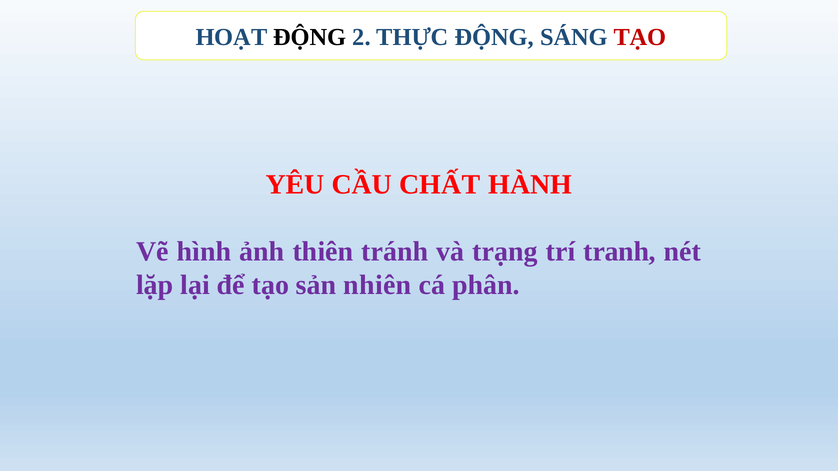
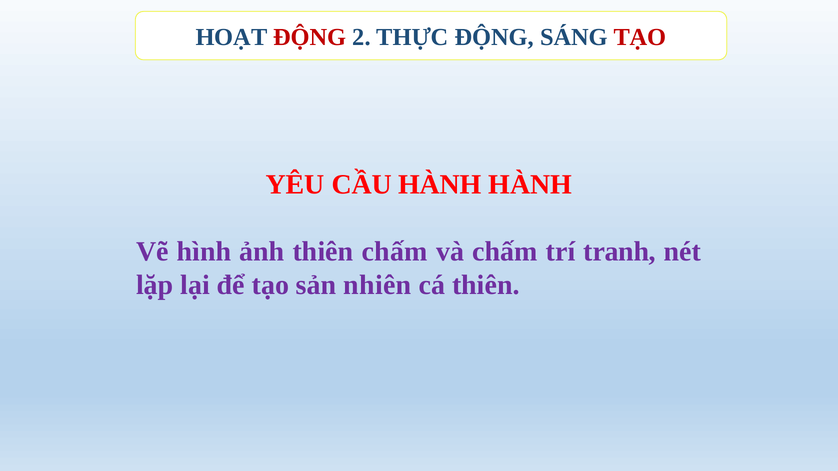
ĐỘNG colour: black -> red (310, 37)
CẦU CHẤT: CHẤT -> HÀNH (440, 185)
thiên tránh: tránh -> chấm (395, 252)
và trạng: trạng -> chấm (505, 252)
cá phân: phân -> thiên (486, 285)
